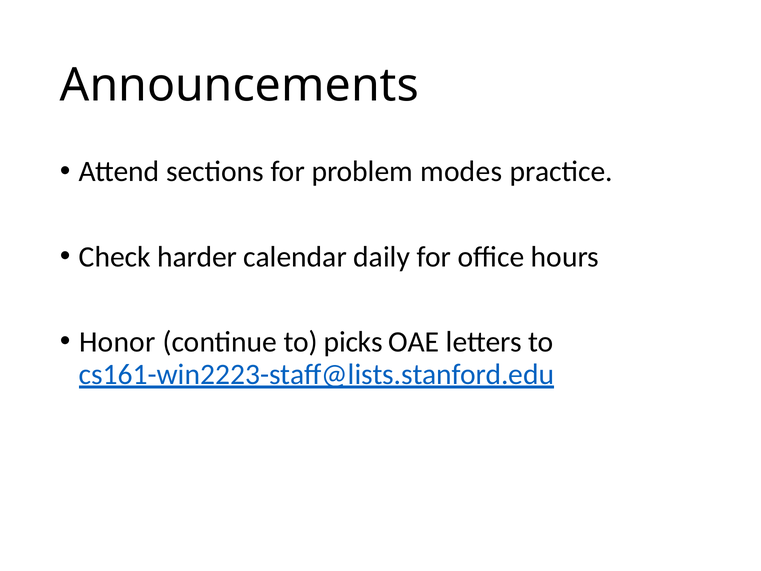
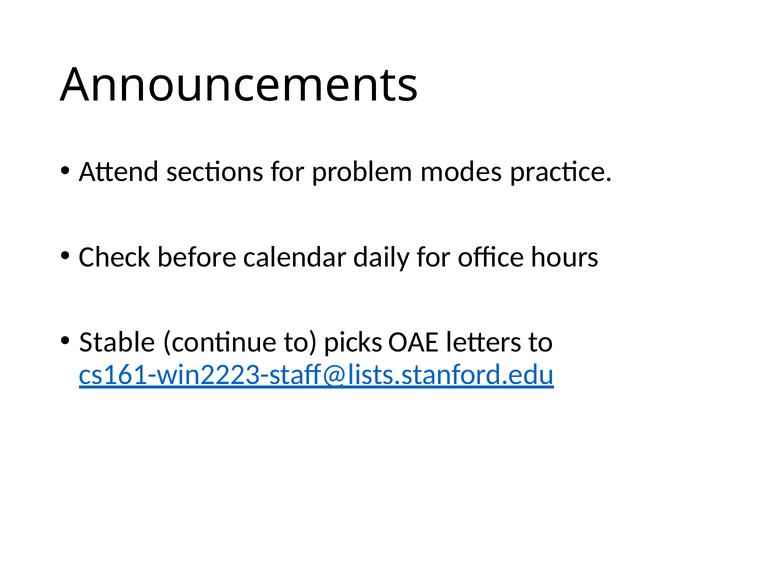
harder: harder -> before (197, 257)
Honor: Honor -> Stable (117, 342)
